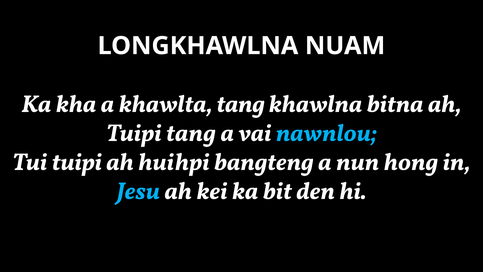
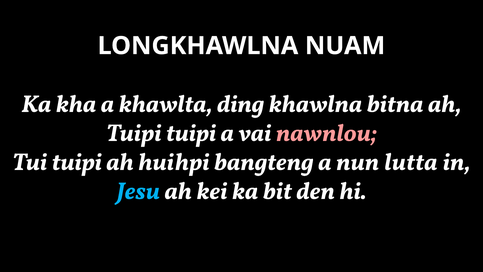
khawlta tang: tang -> ding (241, 104)
Tuipi tang: tang -> tuipi (191, 133)
nawnlou colour: light blue -> pink (326, 133)
hong: hong -> lutta (411, 162)
